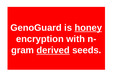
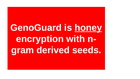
derived underline: present -> none (53, 50)
